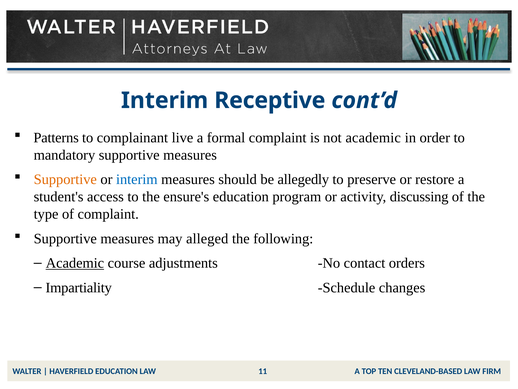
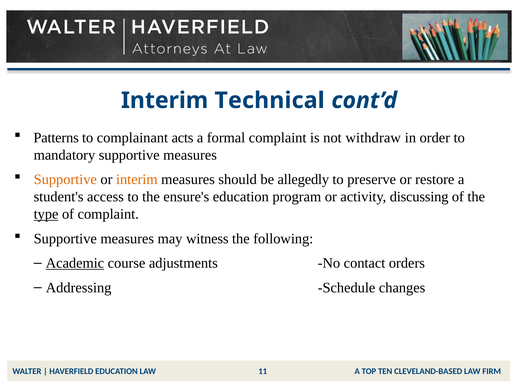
Receptive: Receptive -> Technical (270, 100)
live: live -> acts (183, 137)
not academic: academic -> withdraw (373, 137)
interim colour: blue -> orange (137, 179)
type underline: none -> present (46, 214)
alleged: alleged -> witness (207, 238)
Impartiality: Impartiality -> Addressing (79, 287)
